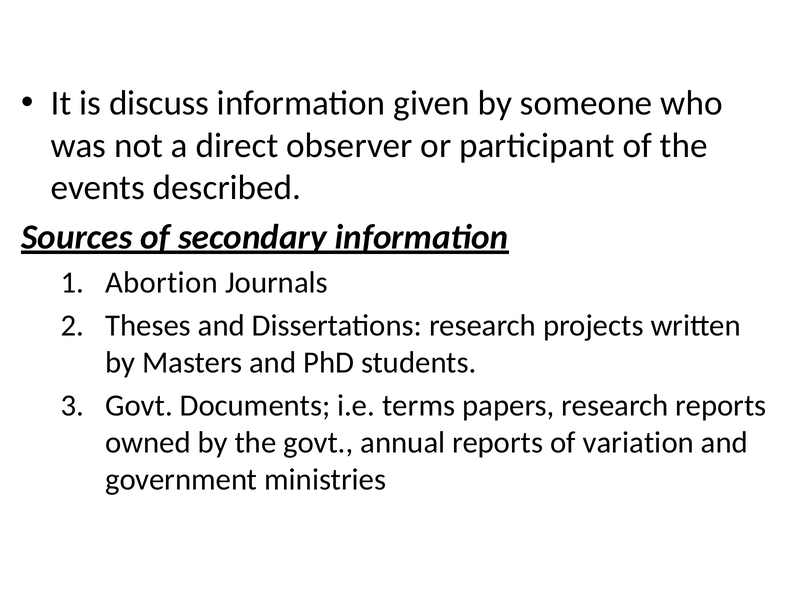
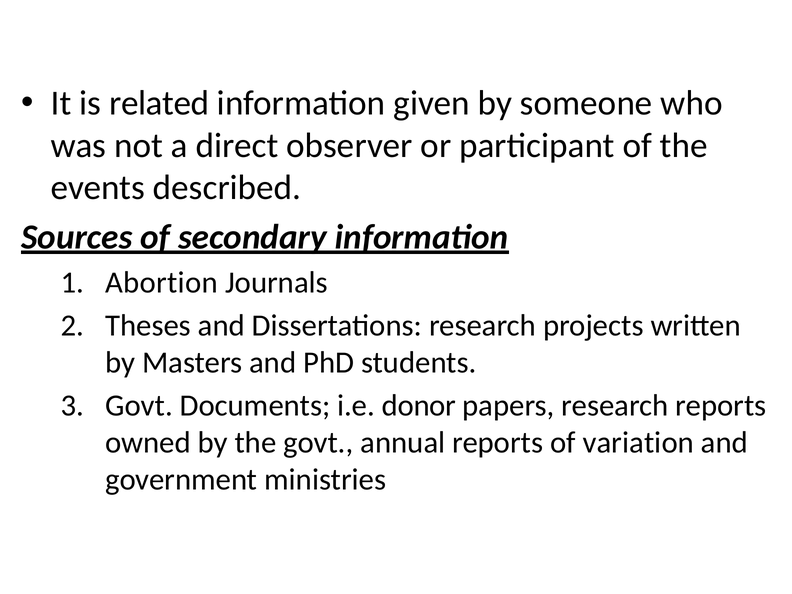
discuss: discuss -> related (159, 103)
terms: terms -> donor (419, 406)
